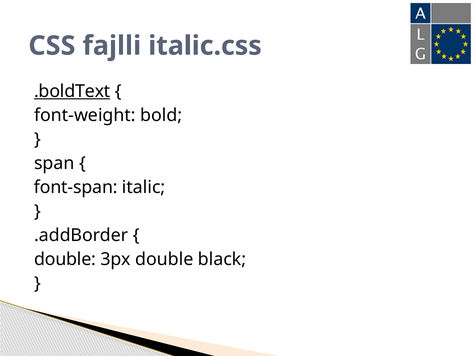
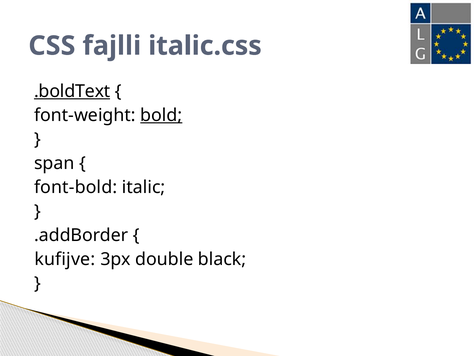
bold underline: none -> present (161, 115)
font-span: font-span -> font-bold (76, 187)
double: double -> kufijve (65, 259)
